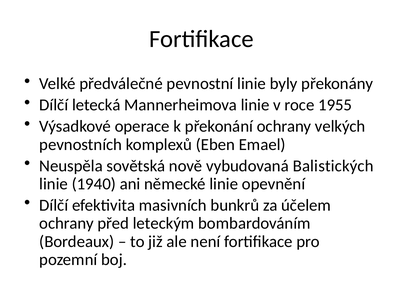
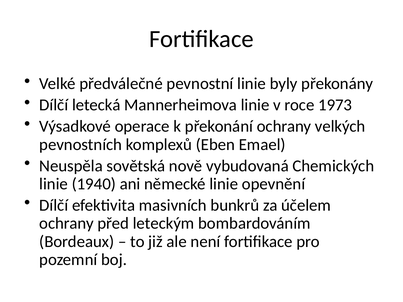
1955: 1955 -> 1973 (335, 105)
Balistických: Balistických -> Chemických (333, 166)
